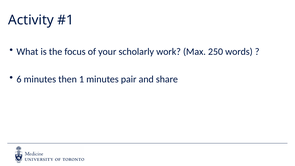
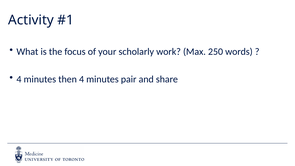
6: 6 -> 4 (19, 79)
then 1: 1 -> 4 (82, 79)
